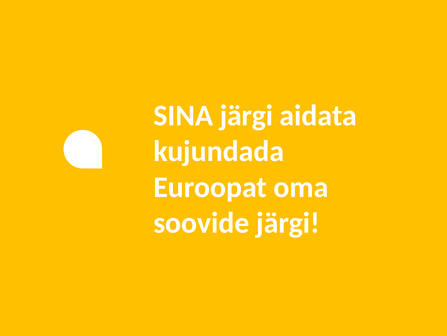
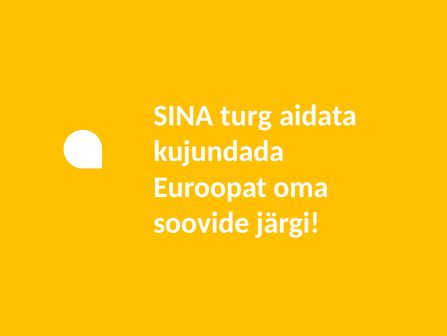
SINA järgi: järgi -> turg (246, 115)
